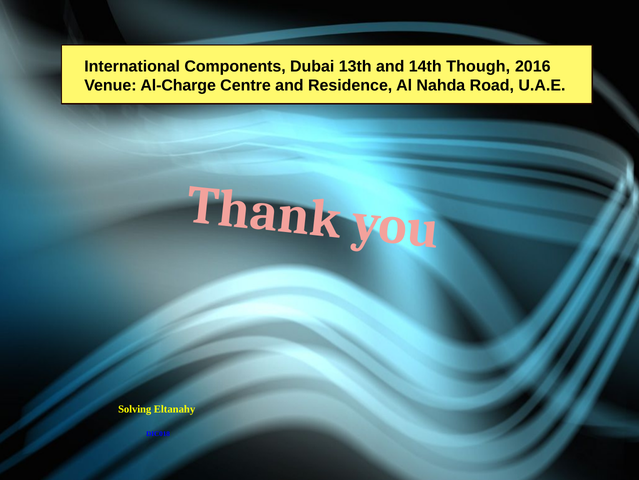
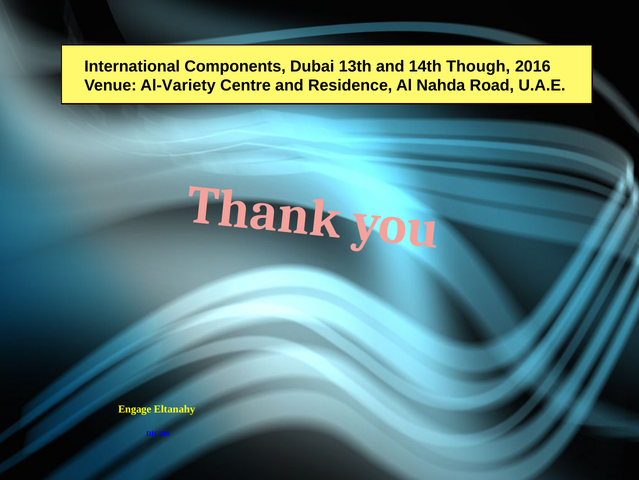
Al-Charge: Al-Charge -> Al-Variety (178, 86)
Solving: Solving -> Engage (135, 408)
